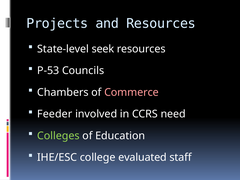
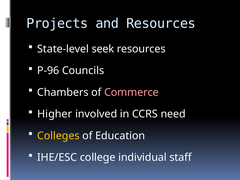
P-53: P-53 -> P-96 (48, 71)
Feeder: Feeder -> Higher (55, 114)
Colleges colour: light green -> yellow (58, 136)
evaluated: evaluated -> individual (142, 157)
